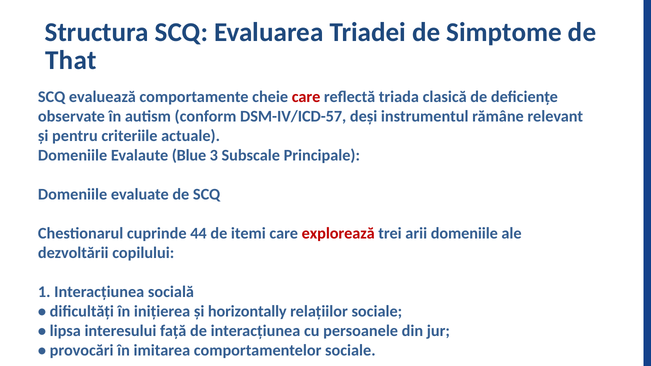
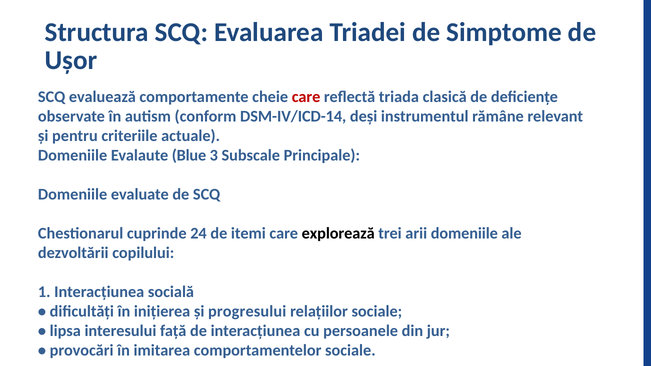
That: That -> Ușor (71, 60)
DSM-IV/ICD-57: DSM-IV/ICD-57 -> DSM-IV/ICD-14 (293, 116)
44: 44 -> 24 (198, 234)
explorează colour: red -> black (338, 234)
horizontally: horizontally -> progresului (247, 312)
